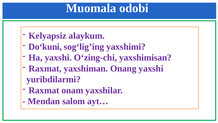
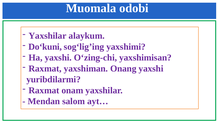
Kelyapsiz: Kelyapsiz -> Yaxshilar (47, 36)
